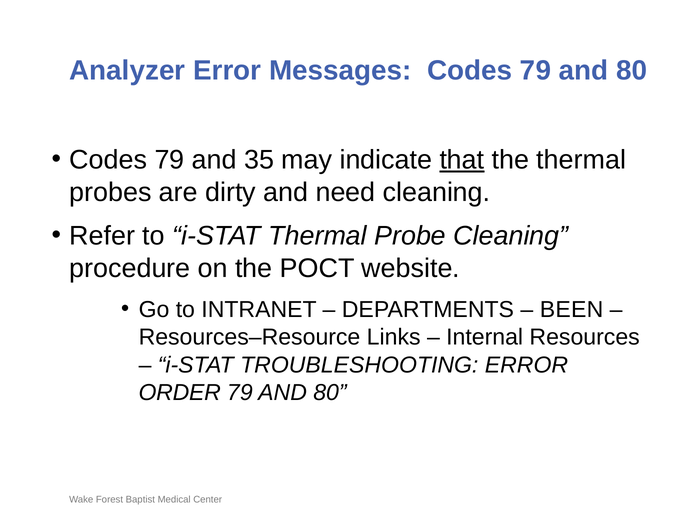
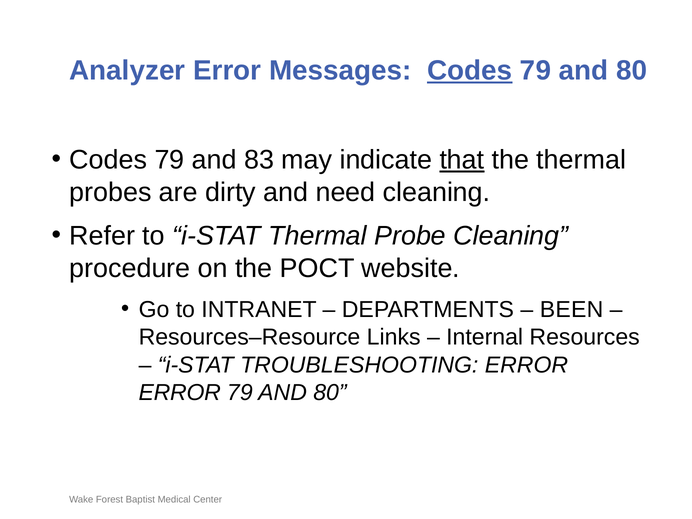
Codes underline: none -> present (470, 71)
35: 35 -> 83 (259, 160)
ORDER: ORDER -> ERROR (180, 393)
